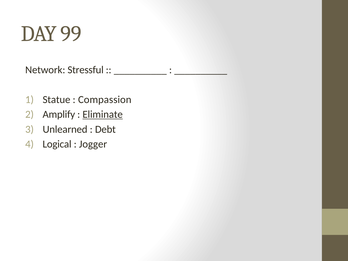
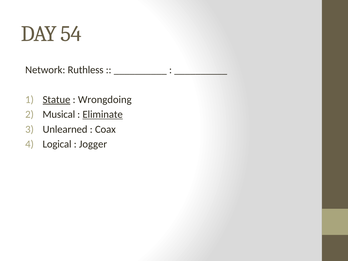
99: 99 -> 54 (71, 34)
Stressful: Stressful -> Ruthless (86, 70)
Statue underline: none -> present (56, 100)
Compassion: Compassion -> Wrongdoing (105, 100)
Amplify: Amplify -> Musical (59, 114)
Debt: Debt -> Coax (105, 129)
